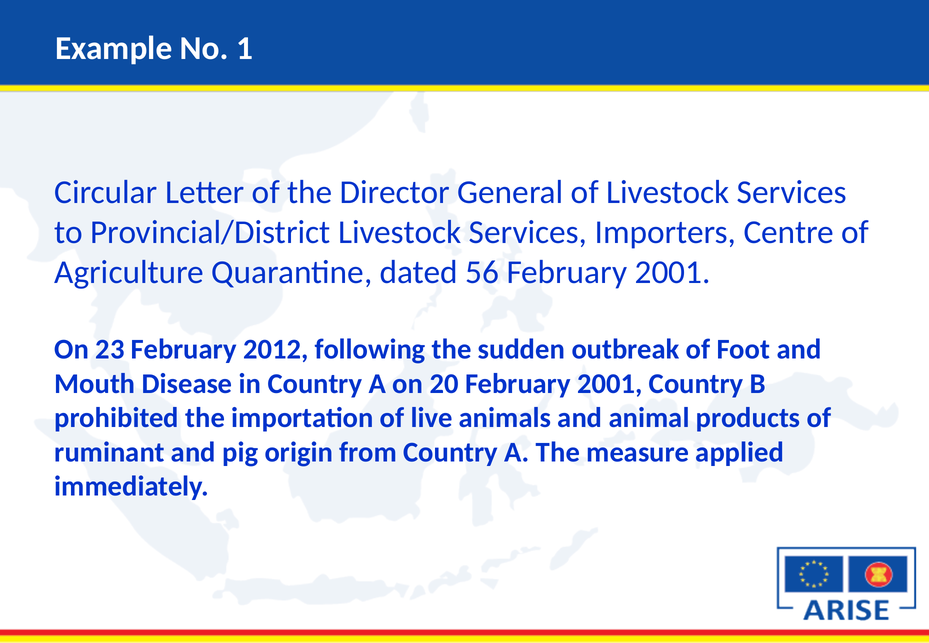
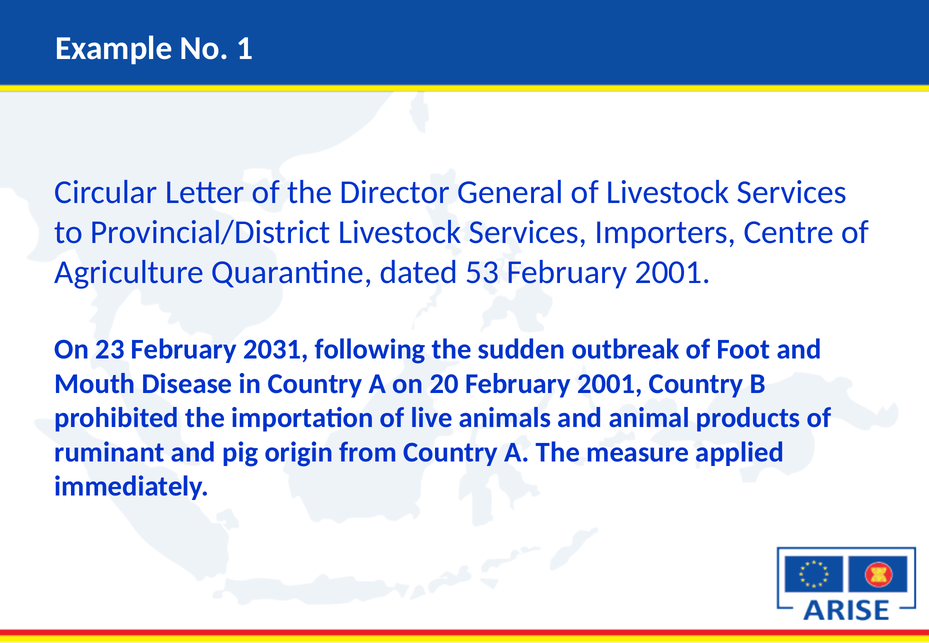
56: 56 -> 53 (482, 273)
2012: 2012 -> 2031 (276, 349)
